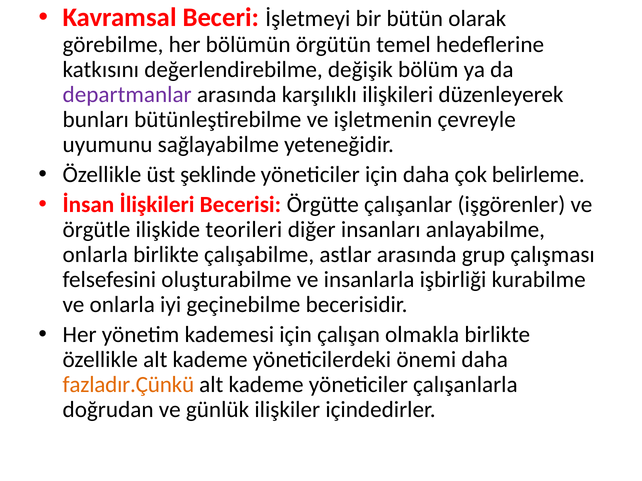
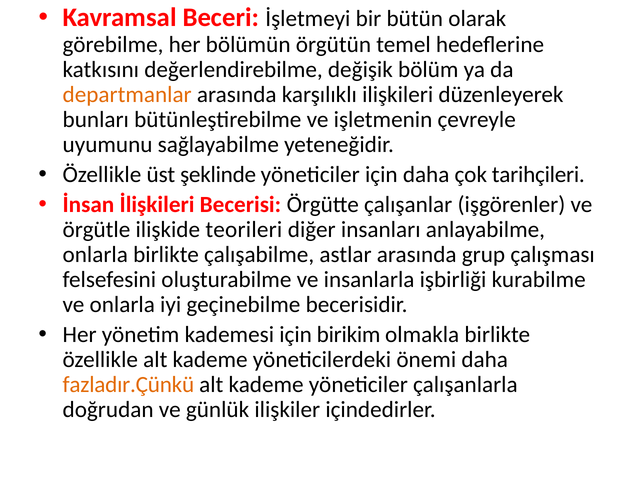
departmanlar colour: purple -> orange (127, 95)
belirleme: belirleme -> tarihçileri (538, 175)
çalışan: çalışan -> birikim (349, 335)
